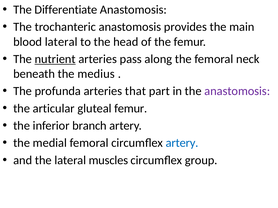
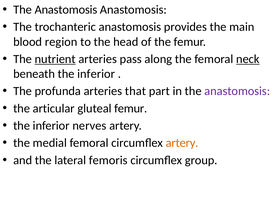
Differentiate: Differentiate -> Anastomosis (66, 10)
blood lateral: lateral -> region (61, 42)
neck underline: none -> present (248, 59)
beneath the medius: medius -> inferior (96, 74)
branch: branch -> nerves (89, 126)
artery colour: blue -> orange (182, 143)
muscles: muscles -> femoris (108, 161)
